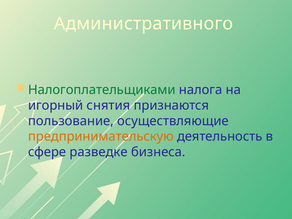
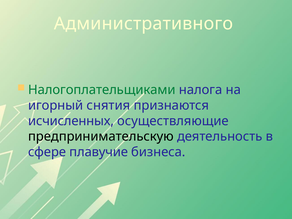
пользование: пользование -> исчисленных (71, 121)
предпринимательскую colour: orange -> black (101, 137)
разведке: разведке -> плавучие (99, 152)
